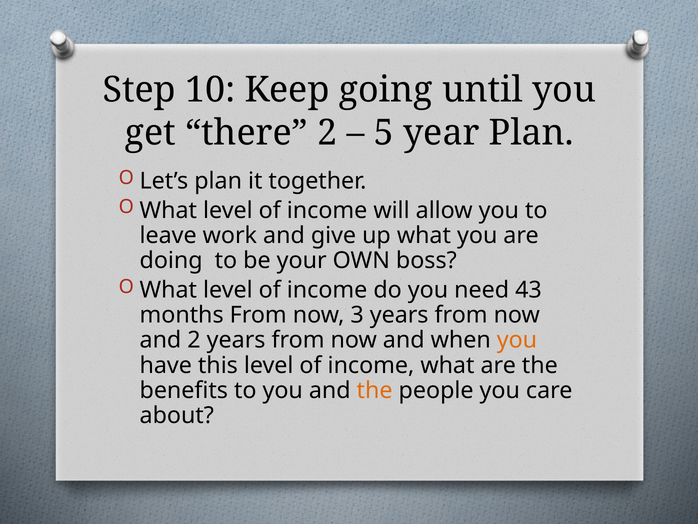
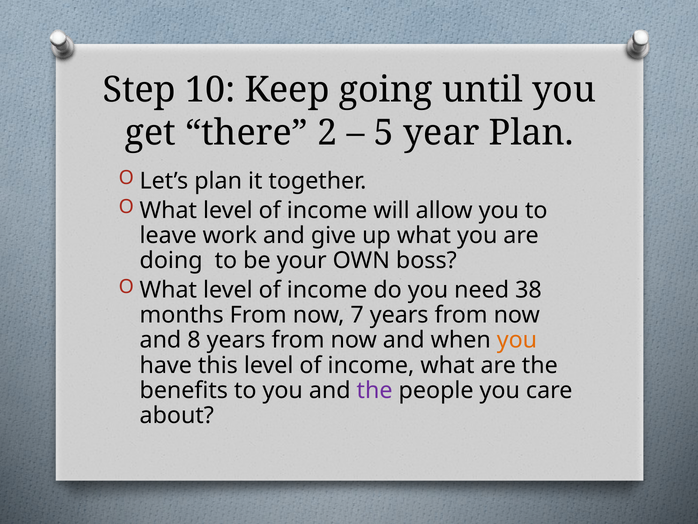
43: 43 -> 38 (528, 290)
3: 3 -> 7 (357, 315)
and 2: 2 -> 8 (194, 340)
the colour: orange -> purple (375, 390)
